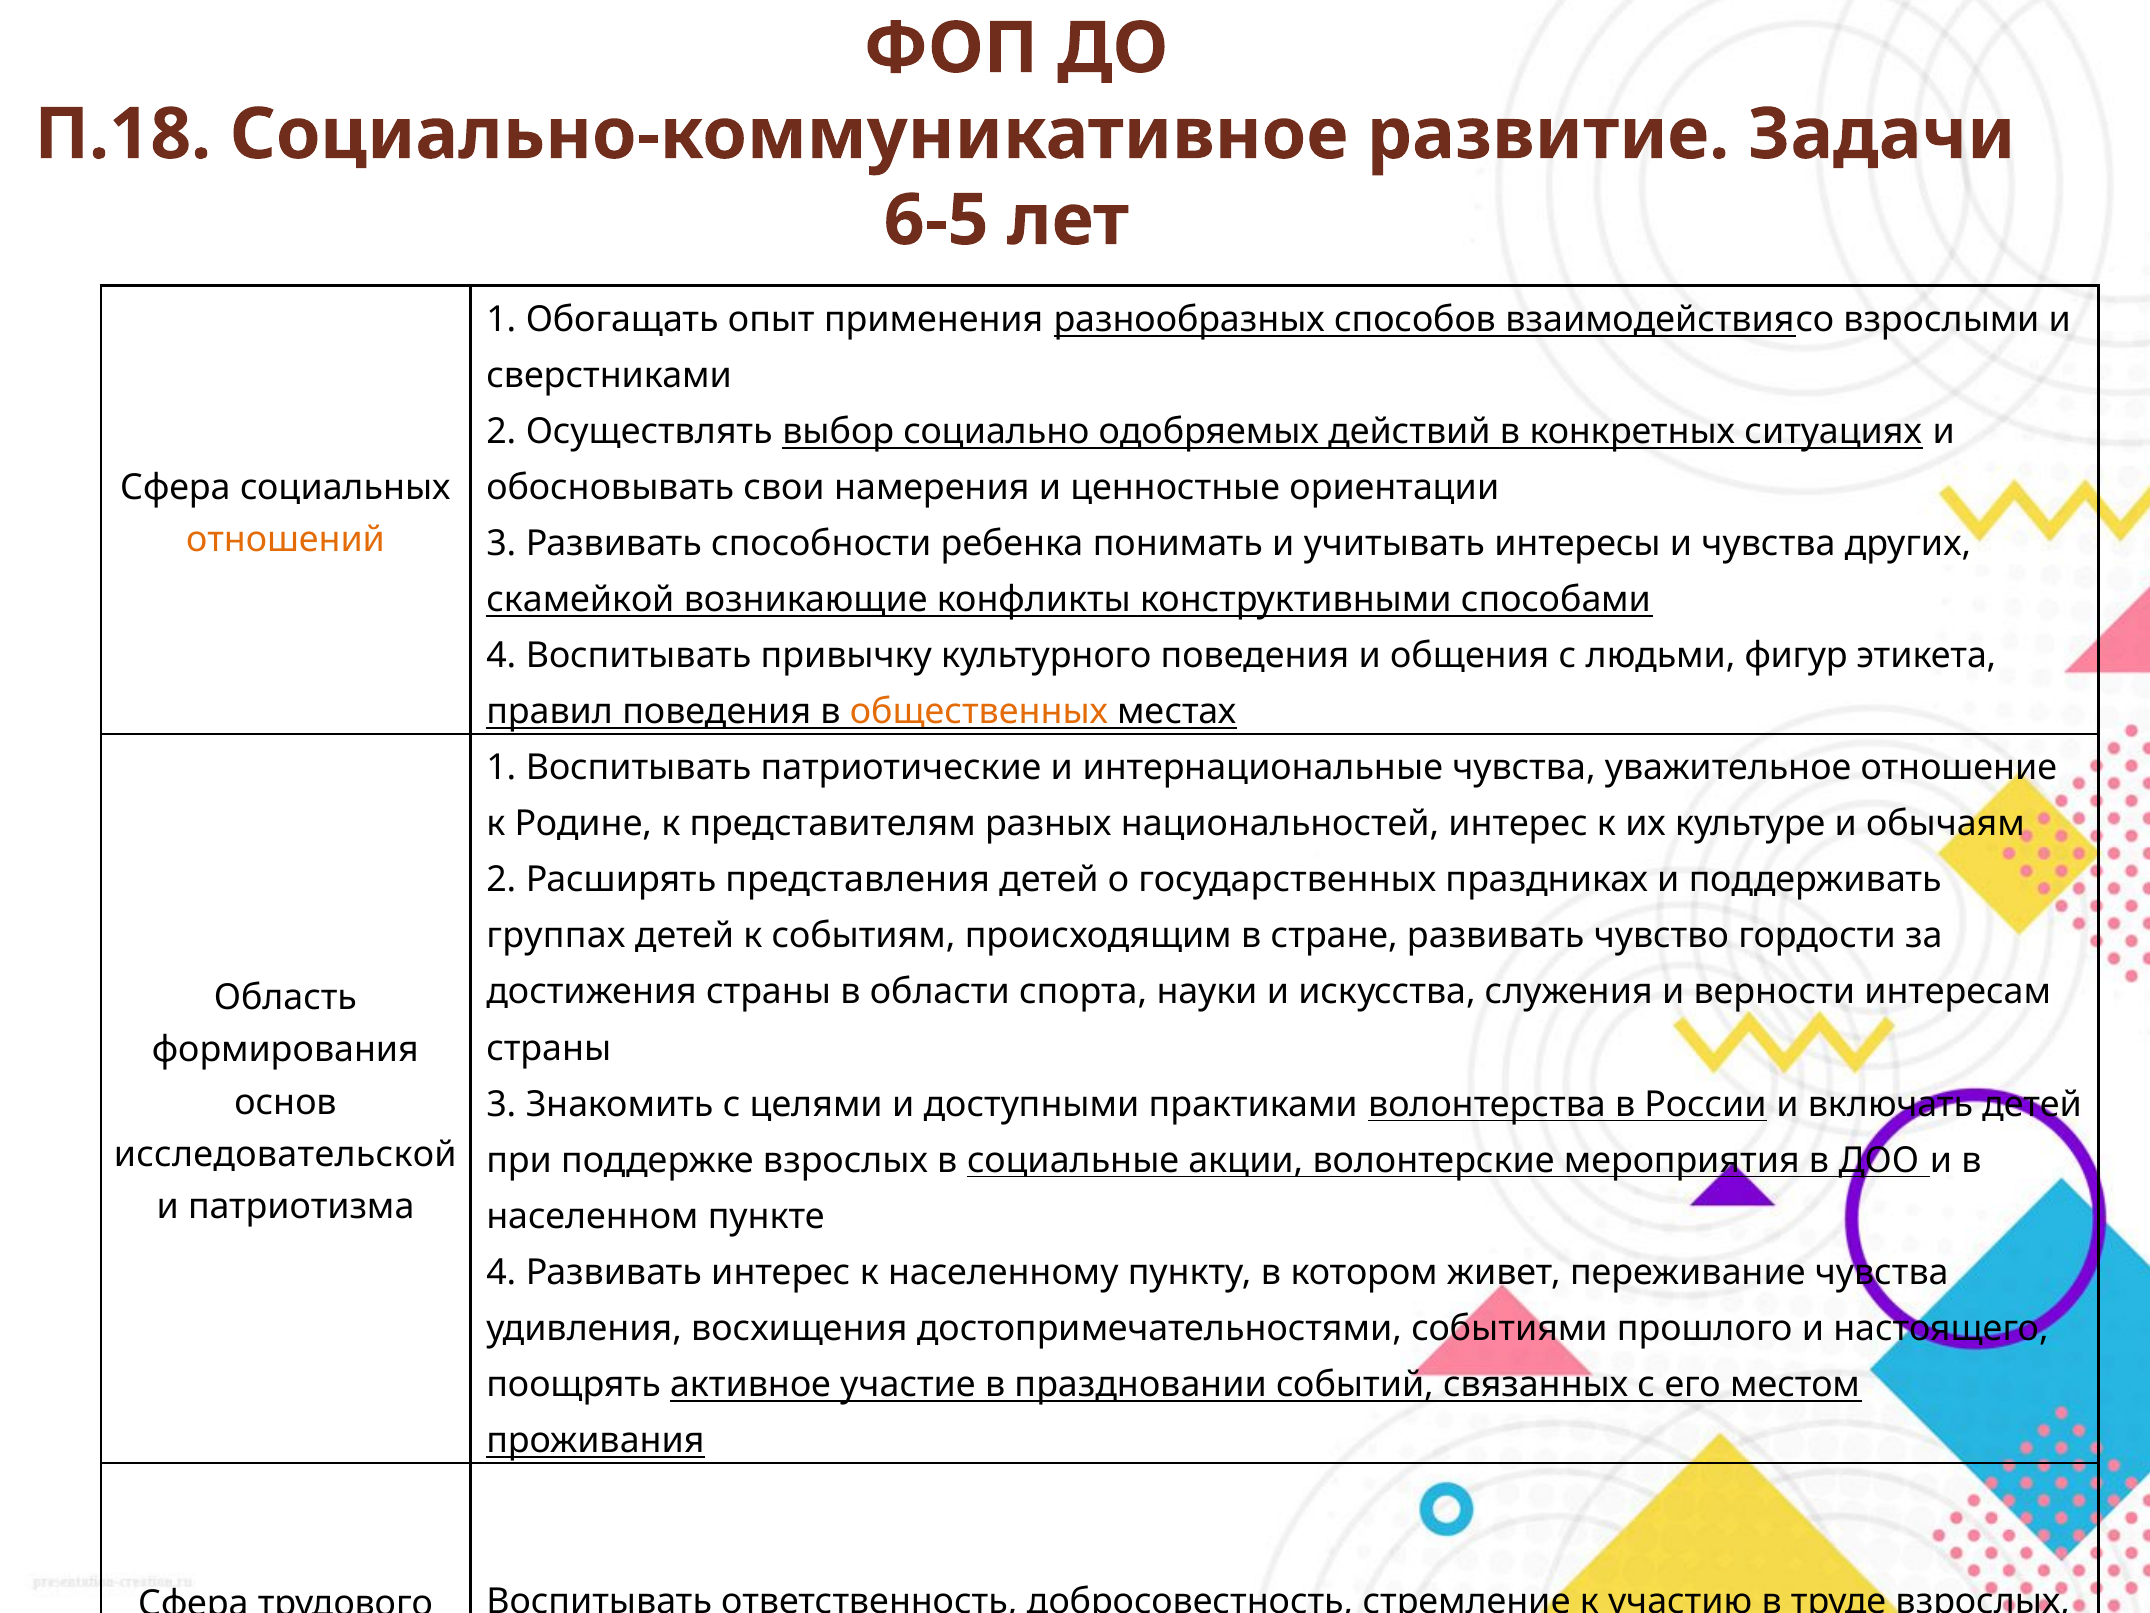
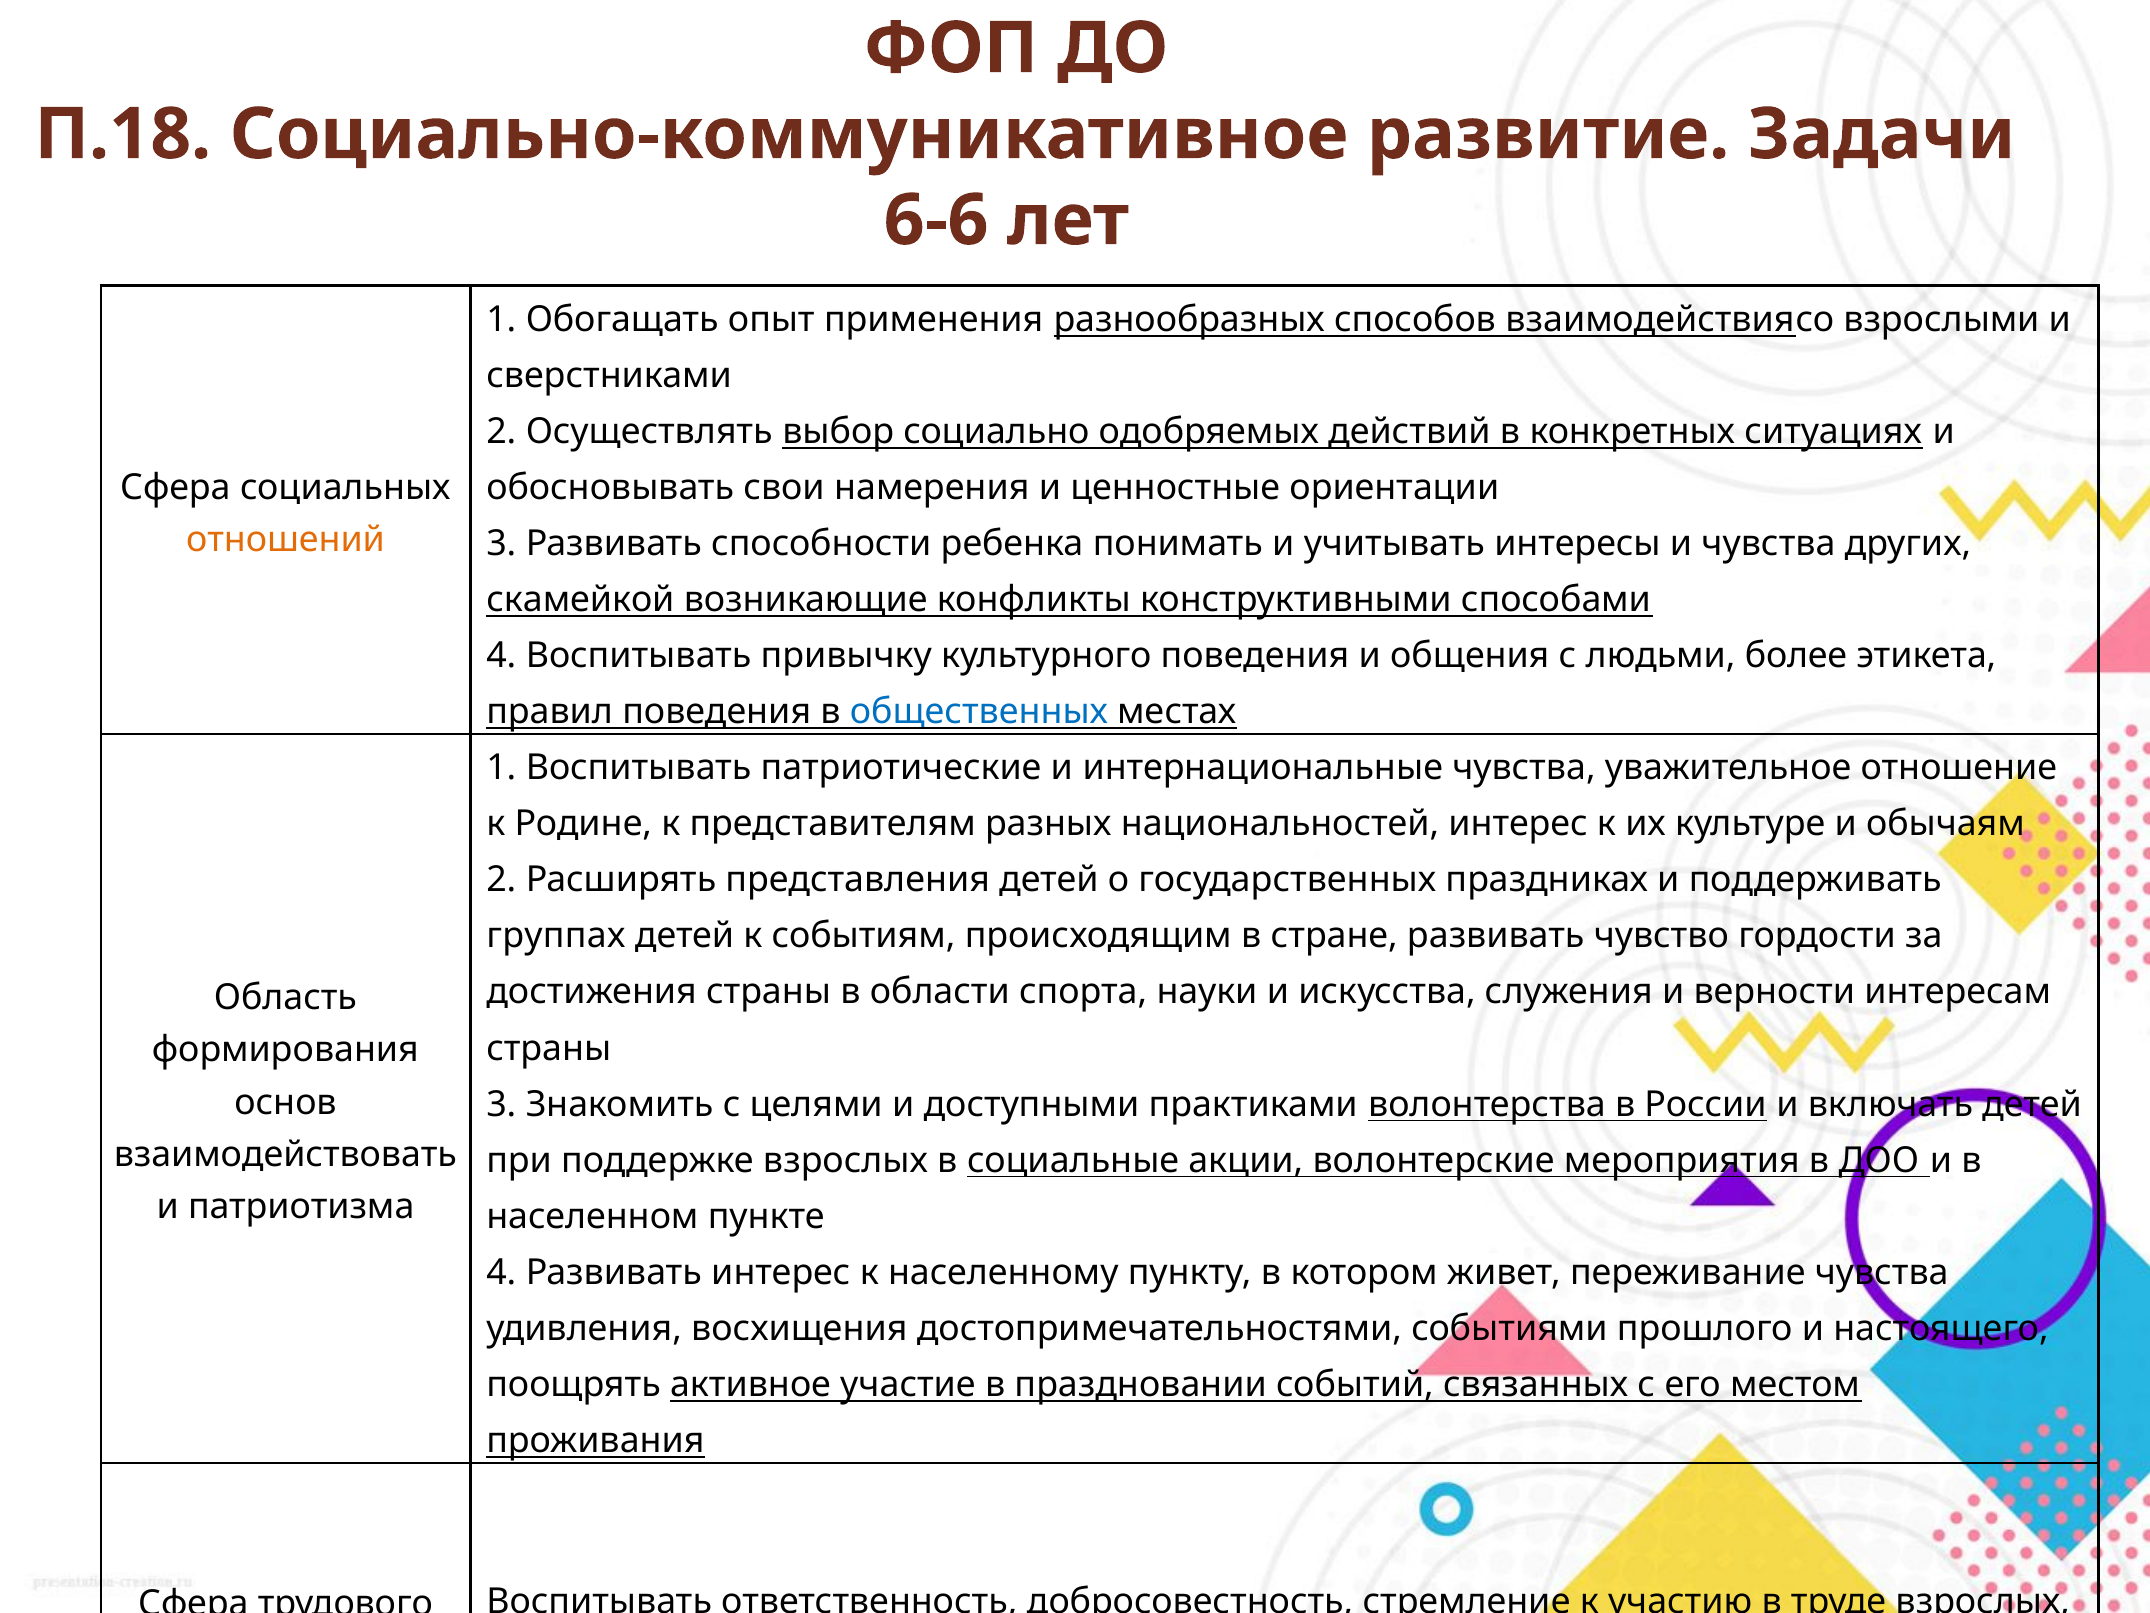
6-5: 6-5 -> 6-6 (936, 220)
фигур: фигур -> более (1796, 656)
общественных colour: orange -> blue (979, 712)
исследовательской: исследовательской -> взаимодействовать (285, 1154)
